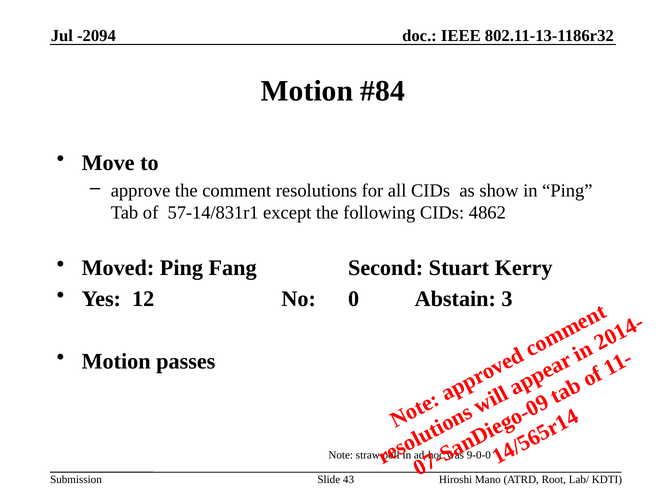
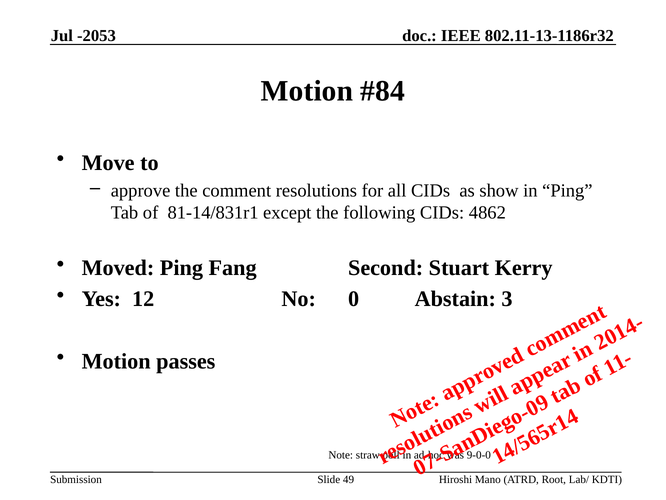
-2094: -2094 -> -2053 (96, 36)
57-14/831r1: 57-14/831r1 -> 81-14/831r1 (213, 213)
43: 43 -> 49 (349, 479)
